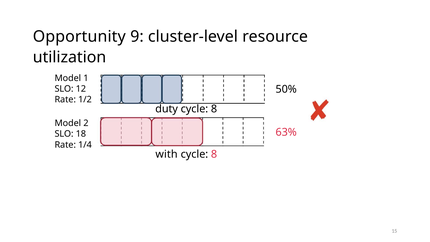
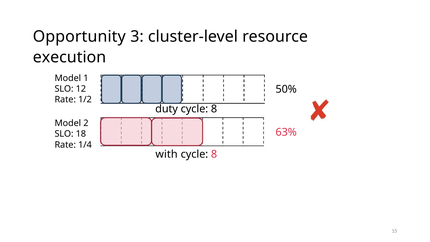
9: 9 -> 3 (137, 36)
utilization: utilization -> execution (69, 57)
